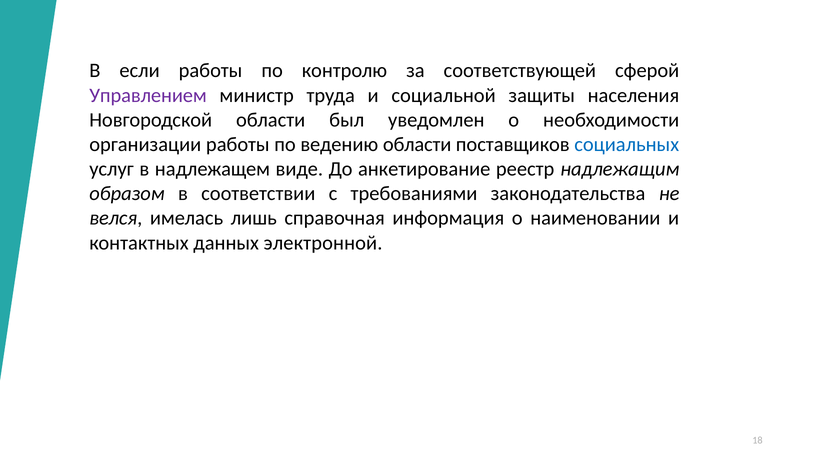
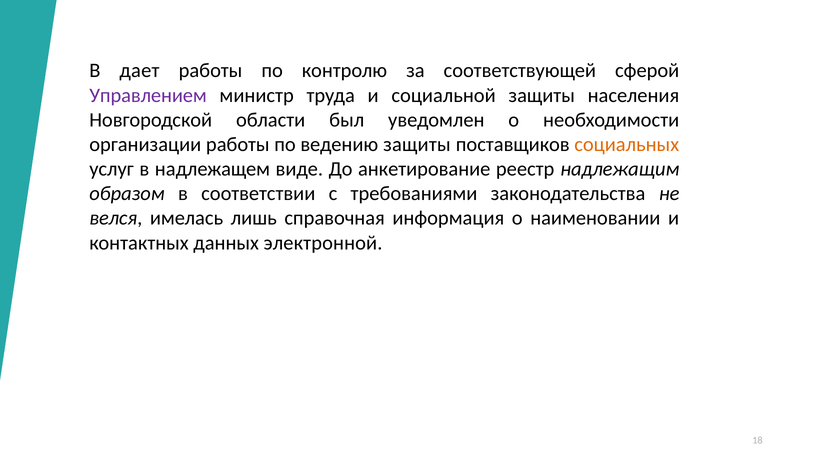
если: если -> дает (139, 71)
ведению области: области -> защиты (417, 144)
социальных colour: blue -> orange (627, 144)
